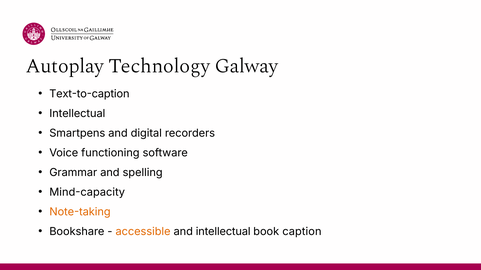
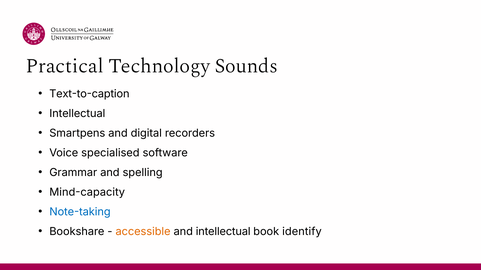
Autoplay: Autoplay -> Practical (65, 66)
Galway: Galway -> Sounds (246, 66)
functioning: functioning -> specialised (110, 153)
Note-taking colour: orange -> blue (80, 212)
caption: caption -> identify (302, 232)
